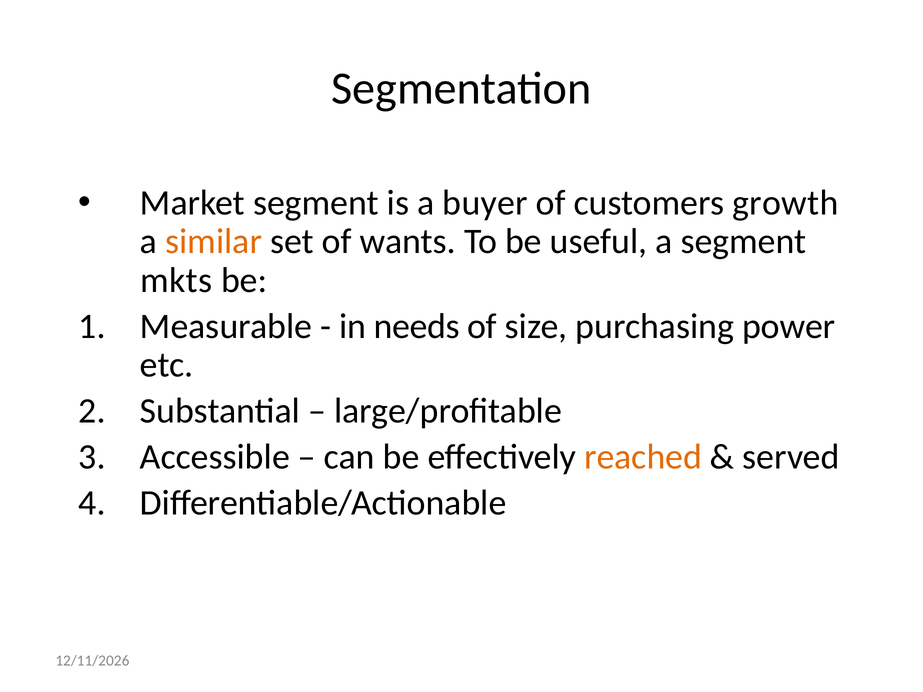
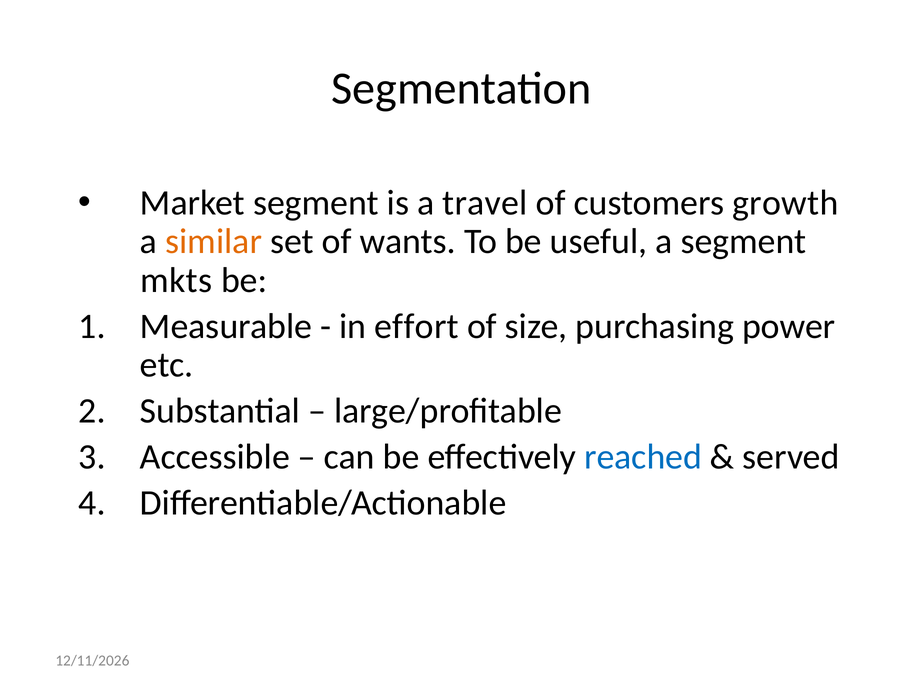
buyer: buyer -> travel (485, 203)
needs: needs -> effort (417, 326)
reached colour: orange -> blue (643, 457)
